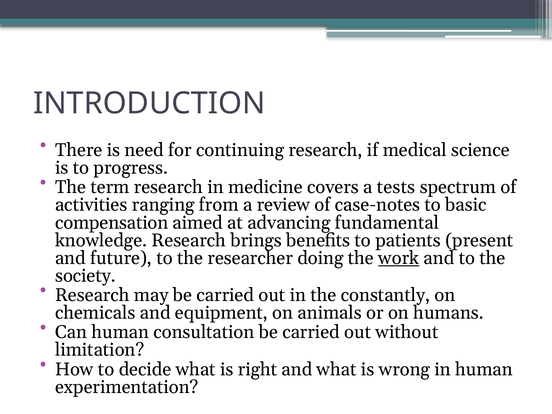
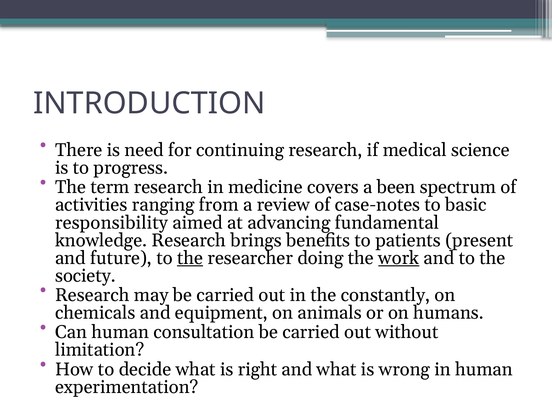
tests: tests -> been (396, 187)
compensation: compensation -> responsibility (112, 223)
the underline: none -> present (190, 258)
